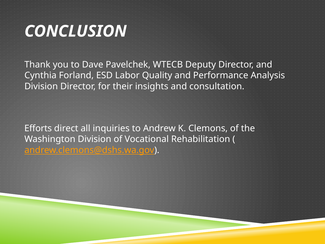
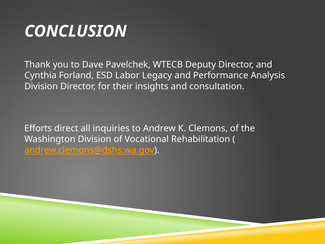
Quality: Quality -> Legacy (157, 75)
